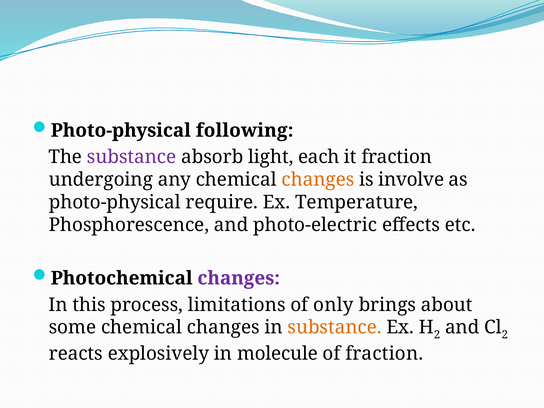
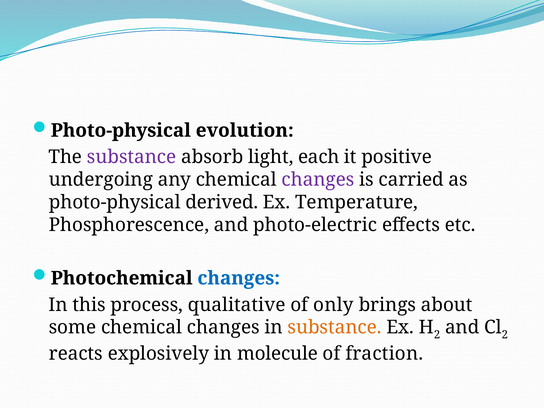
following: following -> evolution (245, 130)
it fraction: fraction -> positive (397, 157)
changes colour: orange -> purple (318, 180)
involve: involve -> carried (411, 180)
require: require -> derived (222, 202)
changes colour: purple -> blue (239, 278)
limitations: limitations -> qualitative (237, 305)
